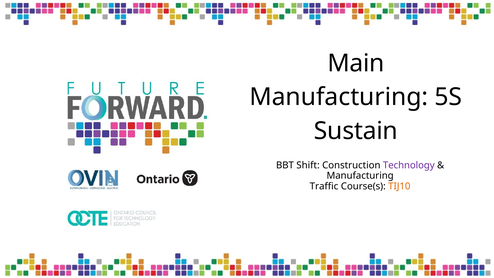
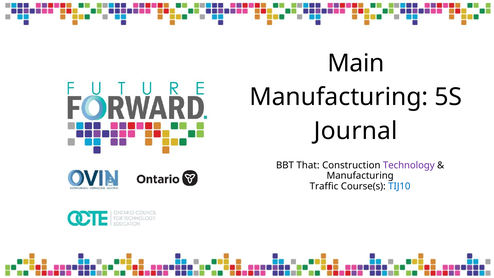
Sustain: Sustain -> Journal (356, 131)
Shift: Shift -> That (308, 165)
TIJ10 colour: orange -> blue (399, 186)
